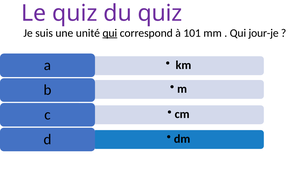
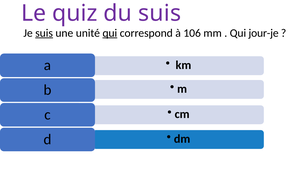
du quiz: quiz -> suis (160, 13)
suis underline: none -> present (44, 33)
101: 101 -> 106 (192, 33)
